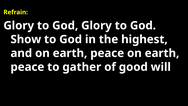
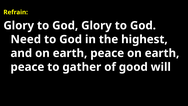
Show: Show -> Need (26, 39)
